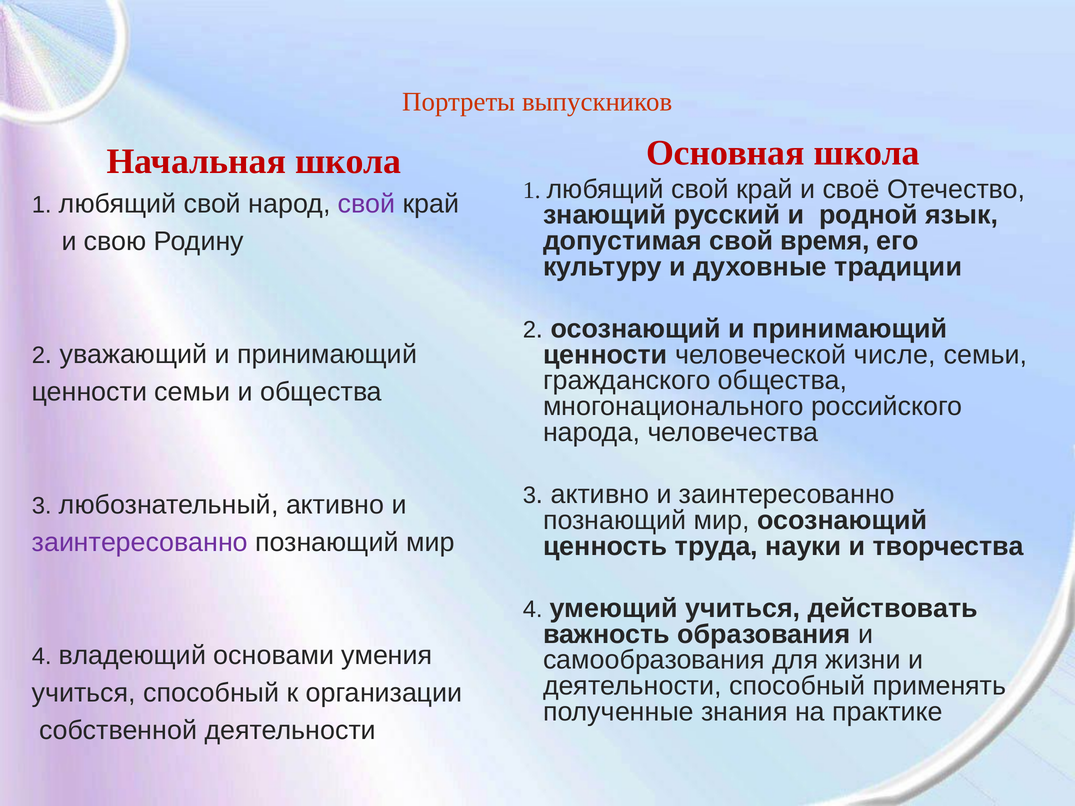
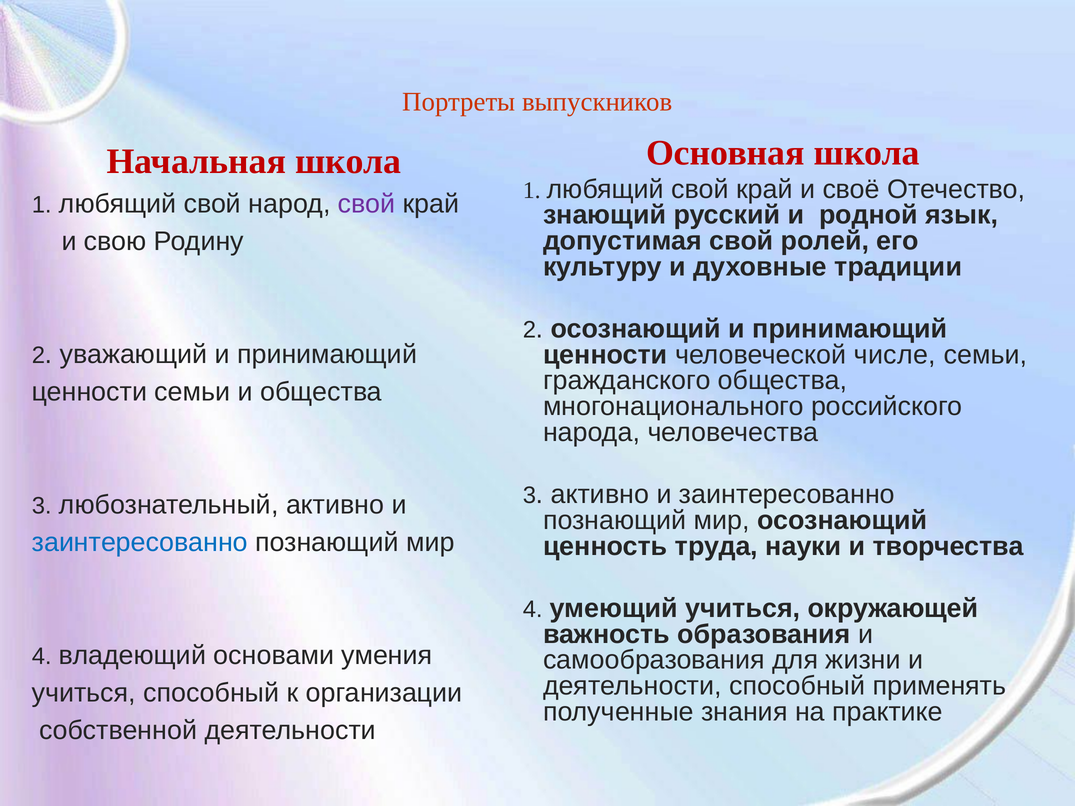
время: время -> ролей (825, 241)
заинтересованно colour: purple -> blue (140, 543)
действовать: действовать -> окружающей (893, 609)
